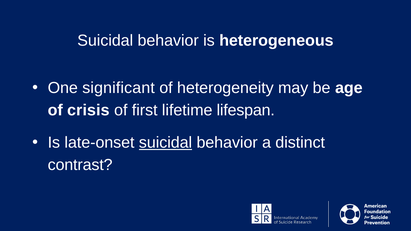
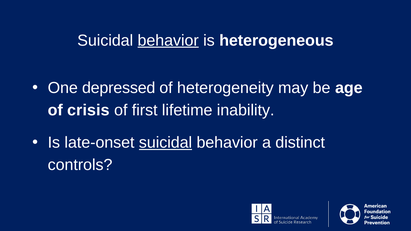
behavior underline: none -> present (168, 40)
significant: significant -> depressed (119, 88)
lifespan: lifespan -> inability (246, 110)
contrast: contrast -> controls (80, 165)
